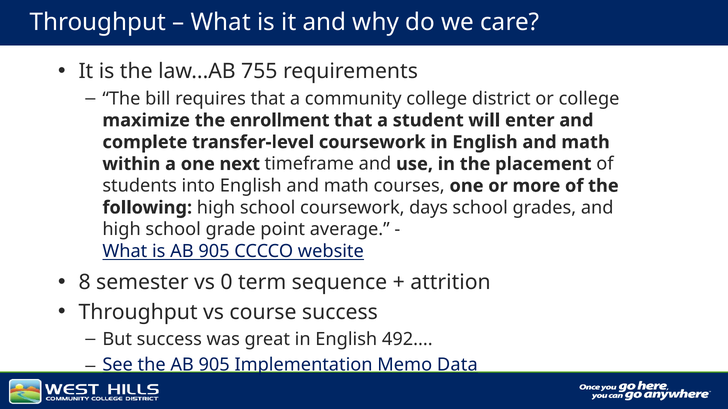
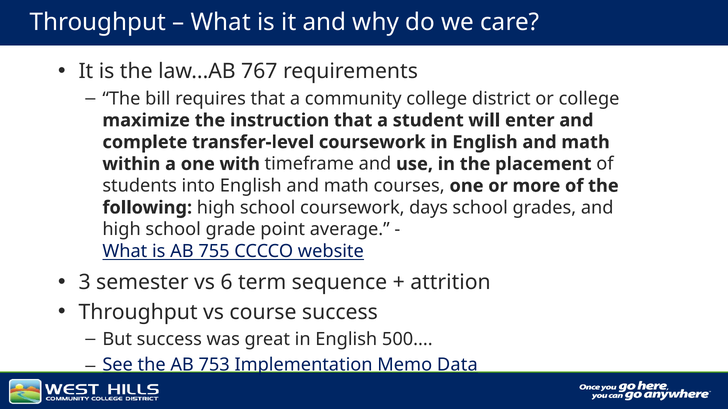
755: 755 -> 767 (259, 72)
enrollment: enrollment -> instruction (280, 120)
next: next -> with (240, 164)
is AB 905: 905 -> 755 (214, 252)
8: 8 -> 3 (85, 283)
0: 0 -> 6 (226, 283)
492: 492 -> 500 (407, 340)
the AB 905: 905 -> 753 (214, 365)
